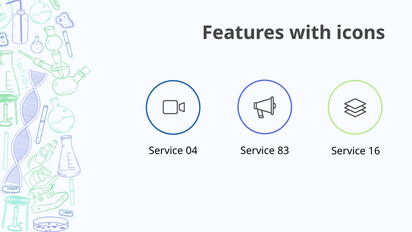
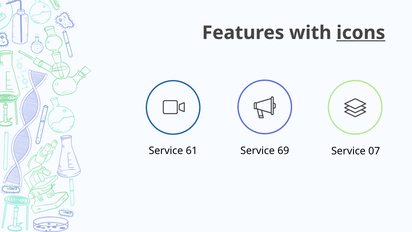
icons underline: none -> present (361, 33)
04: 04 -> 61 (192, 151)
83: 83 -> 69 (283, 151)
16: 16 -> 07 (374, 151)
